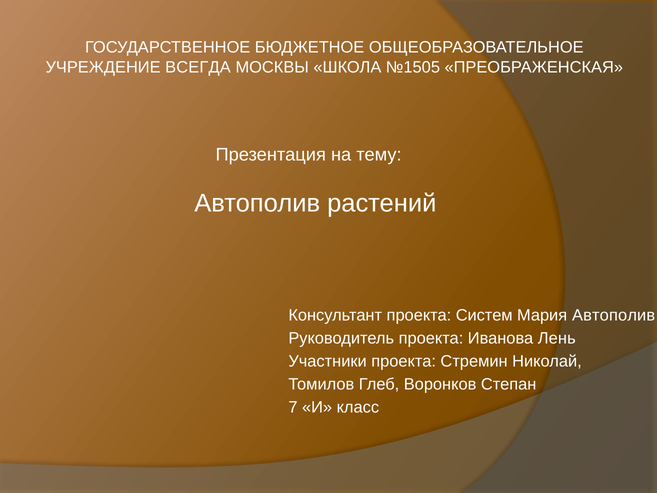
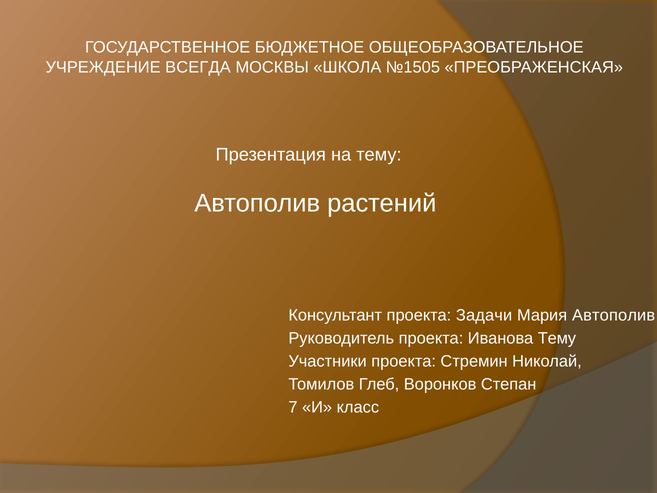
Систем: Систем -> Задачи (484, 315)
Иванова Лень: Лень -> Тему (557, 338)
